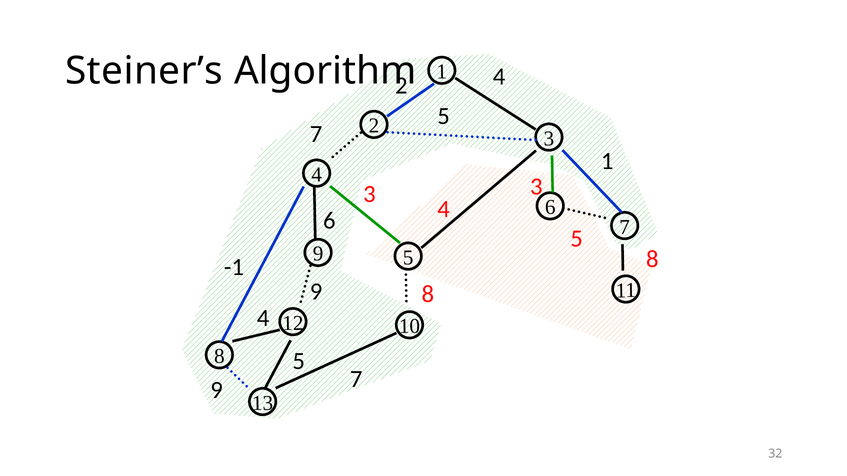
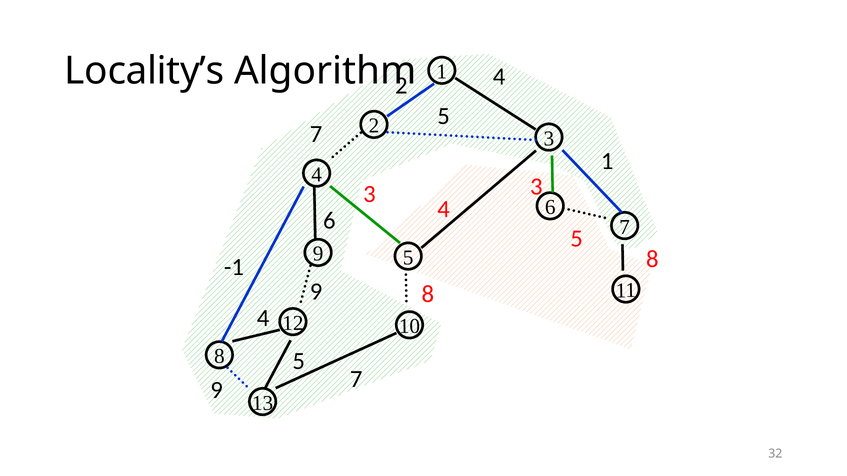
Steiner’s: Steiner’s -> Locality’s (144, 71)
